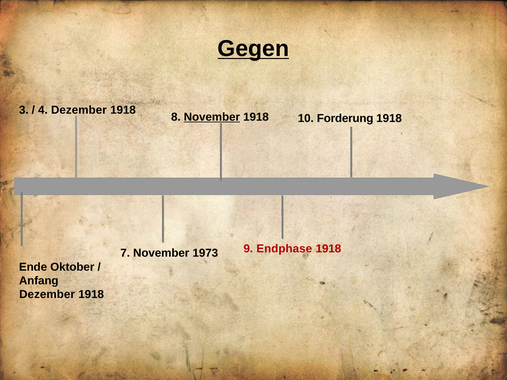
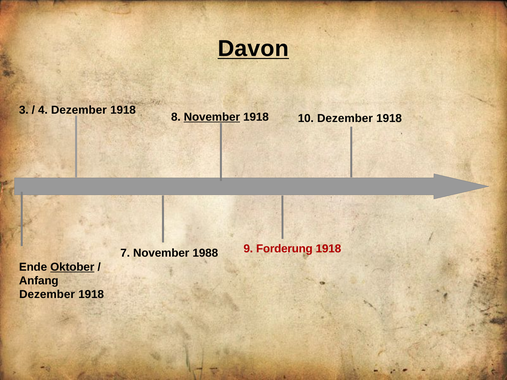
Gegen: Gegen -> Davon (253, 48)
10 Forderung: Forderung -> Dezember (345, 119)
Endphase: Endphase -> Forderung (284, 249)
1973: 1973 -> 1988 (205, 253)
Oktober underline: none -> present (72, 267)
